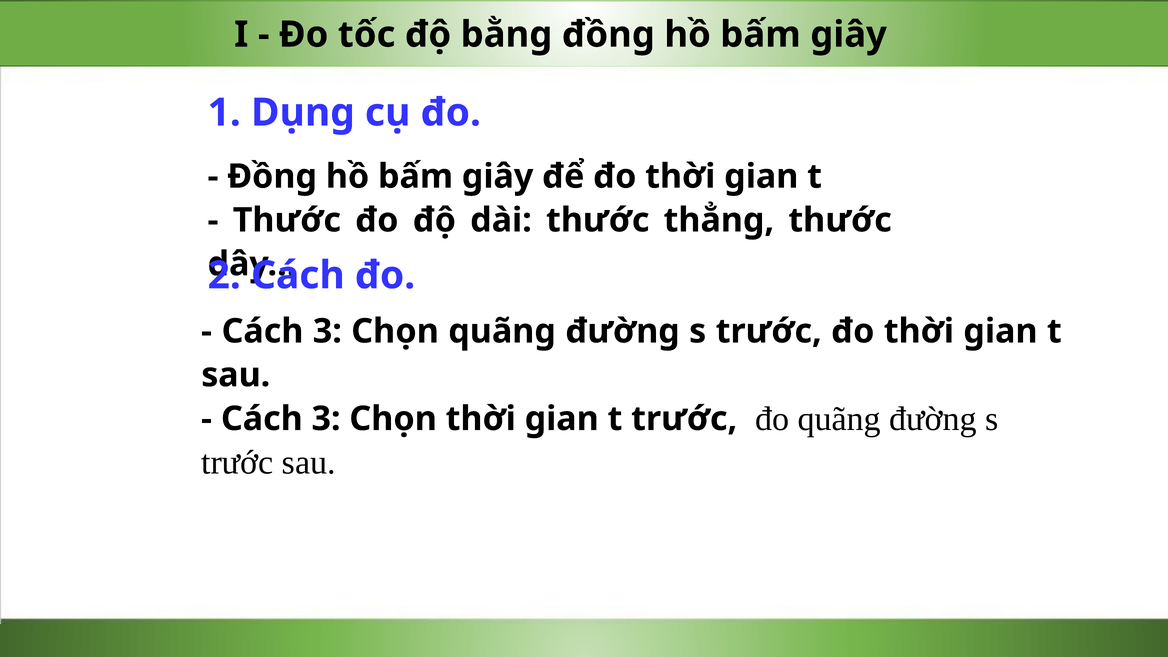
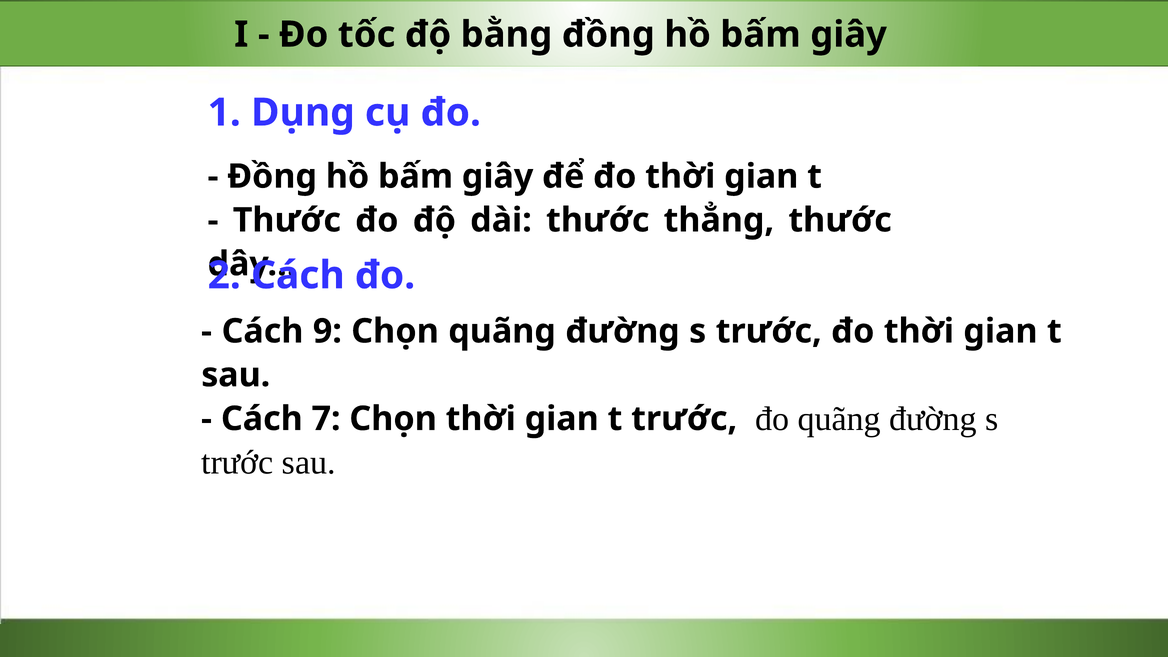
3: 3 -> 9 (327, 331)
3: 3 -> 7 (326, 419)
